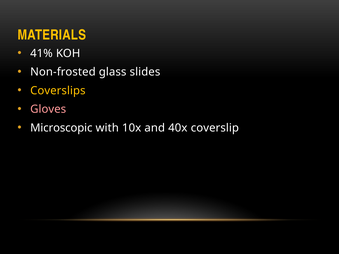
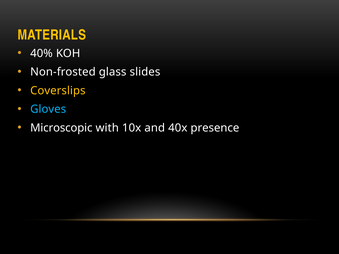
41%: 41% -> 40% (41, 53)
Gloves colour: pink -> light blue (48, 109)
coverslip: coverslip -> presence (215, 128)
